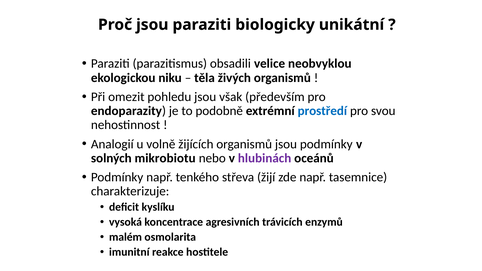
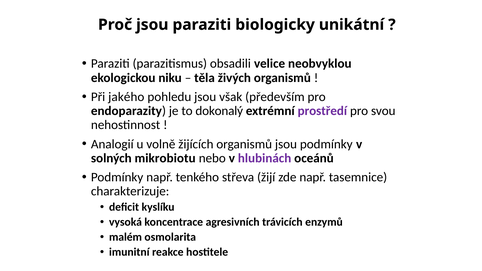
omezit: omezit -> jakého (126, 97)
podobně: podobně -> dokonalý (219, 111)
prostředí colour: blue -> purple (322, 111)
